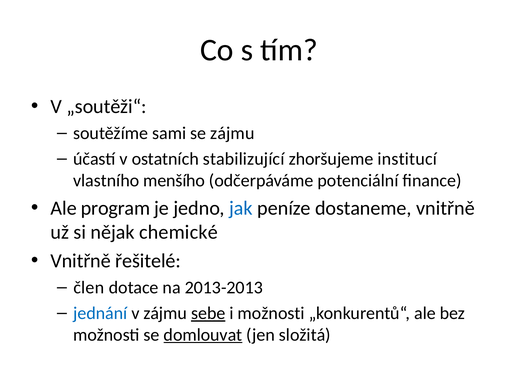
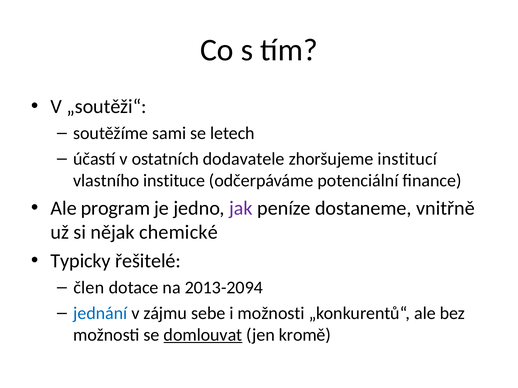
se zájmu: zájmu -> letech (232, 134)
stabilizující: stabilizující -> dodavatele (244, 159)
menšího: menšího -> instituce (174, 181)
jak colour: blue -> purple (241, 208)
Vnitřně: Vnitřně -> Typicky (81, 261)
2013-2013: 2013-2013 -> 2013-2094 (224, 288)
sebe underline: present -> none (208, 314)
složitá: složitá -> kromě (305, 335)
